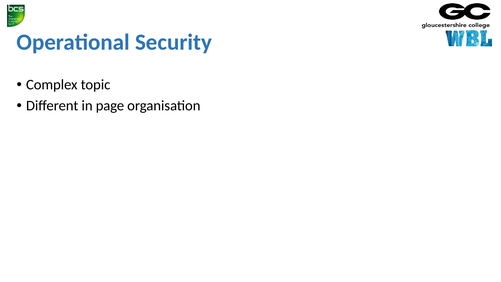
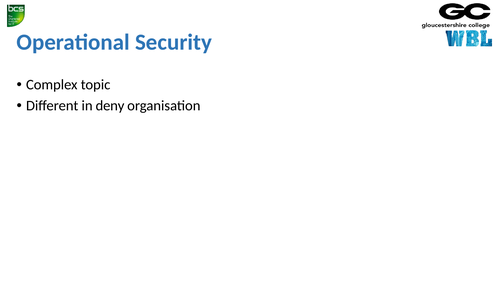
page: page -> deny (110, 106)
